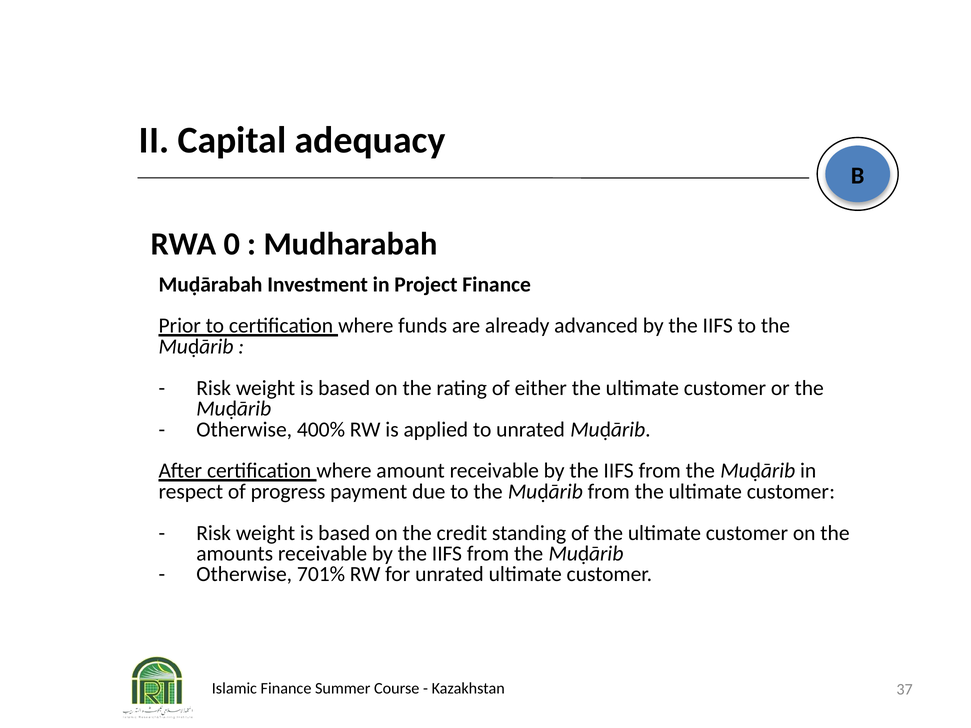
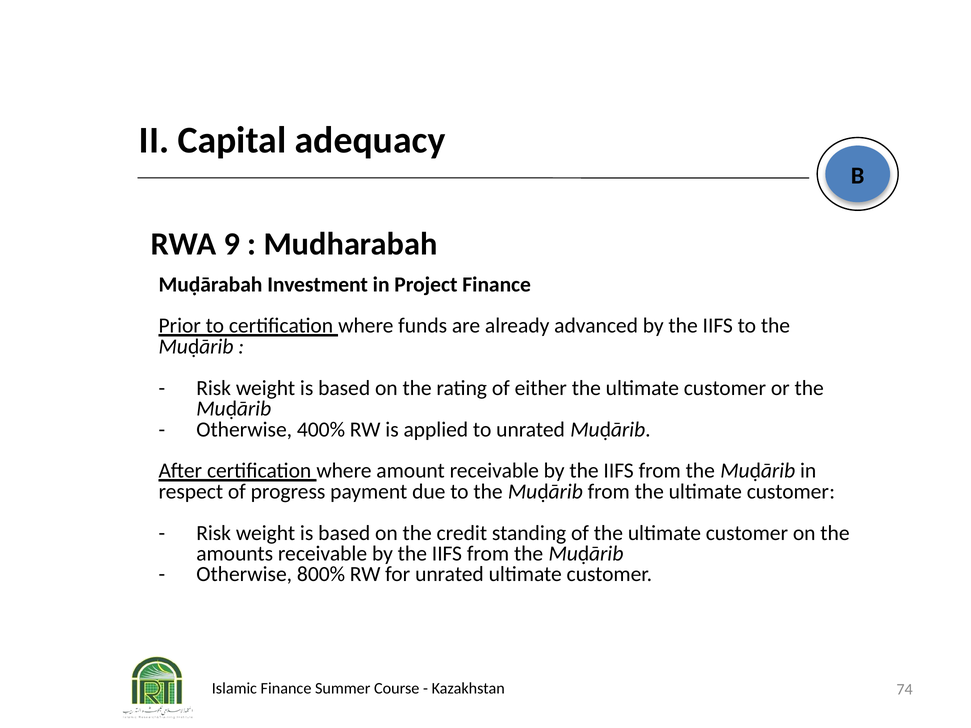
0: 0 -> 9 (232, 244)
701%: 701% -> 800% (321, 575)
37: 37 -> 74 (905, 689)
